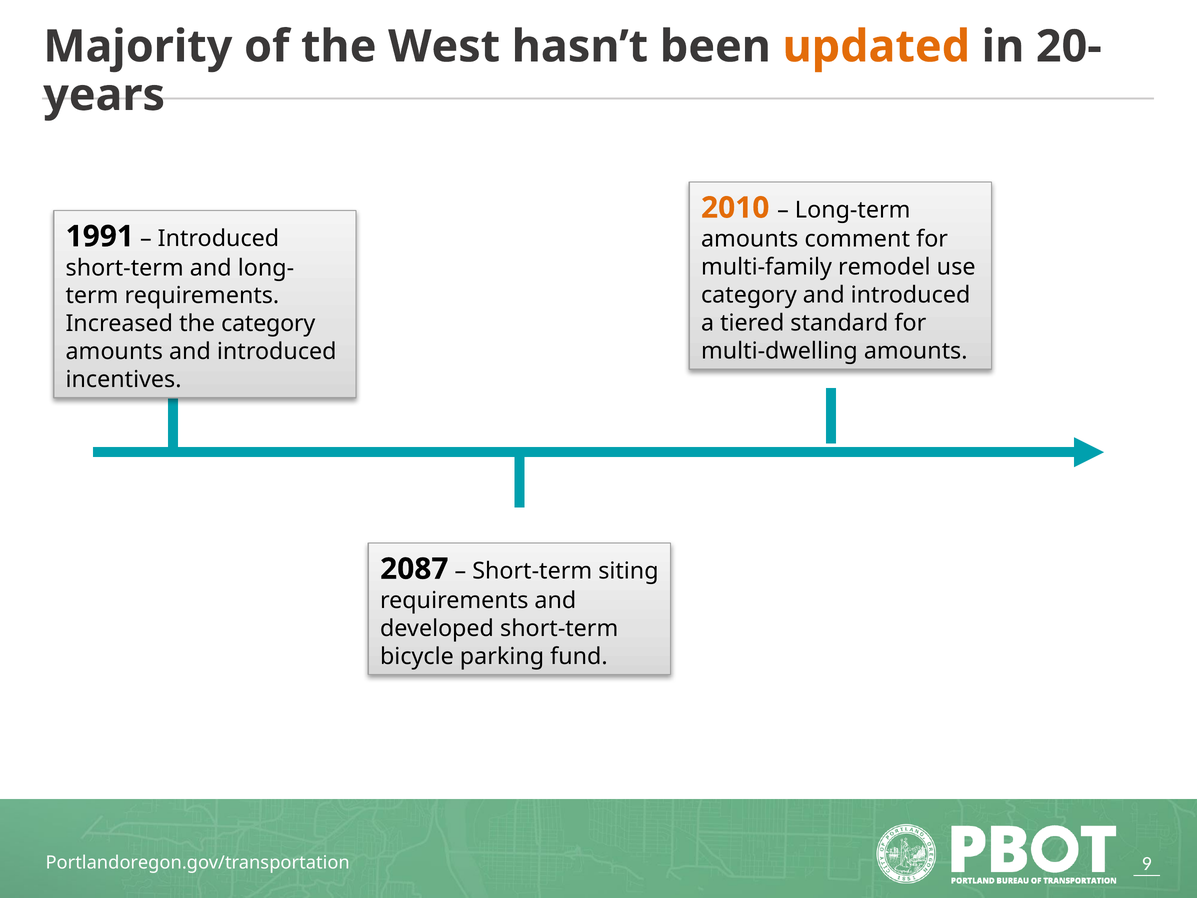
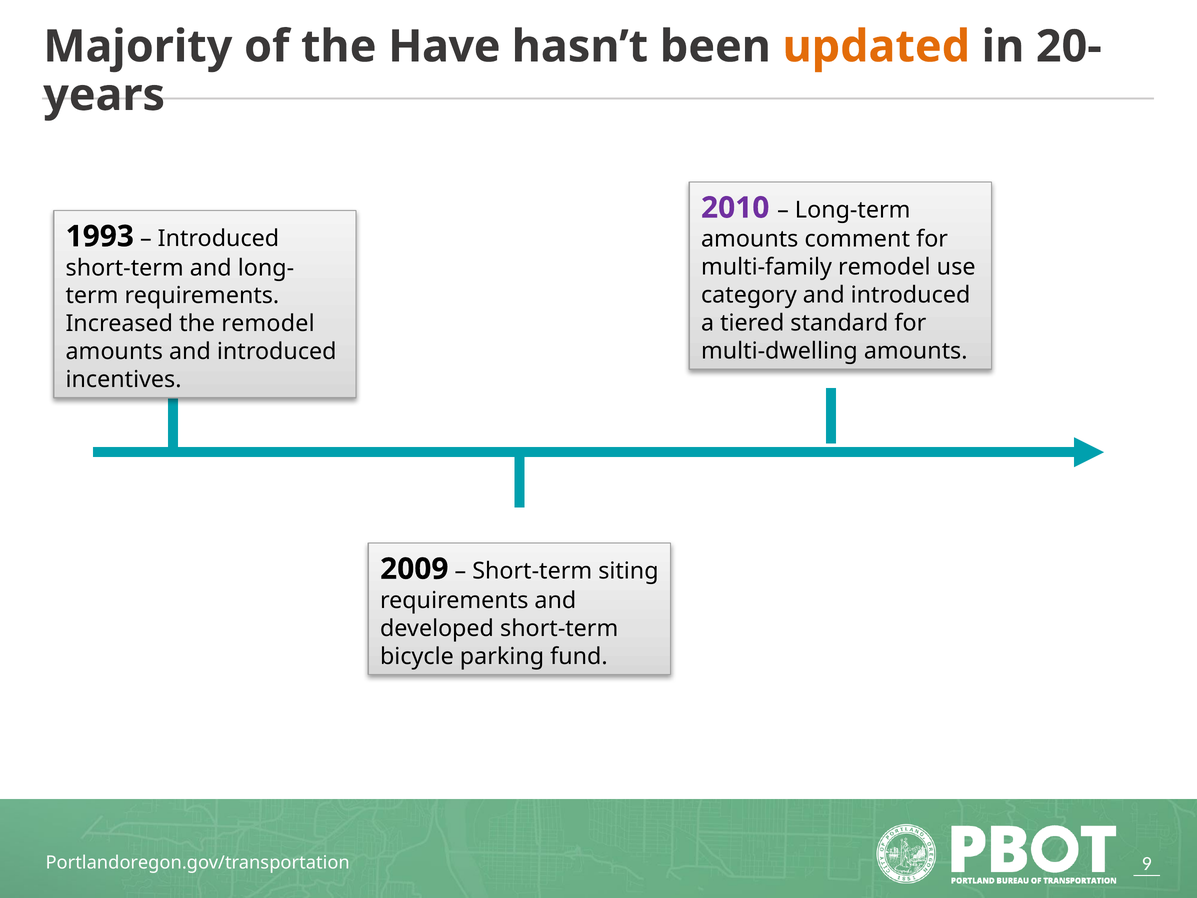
West: West -> Have (444, 47)
2010 colour: orange -> purple (735, 208)
1991: 1991 -> 1993 (100, 236)
the category: category -> remodel (268, 324)
2087: 2087 -> 2009 (414, 569)
